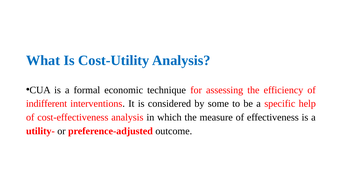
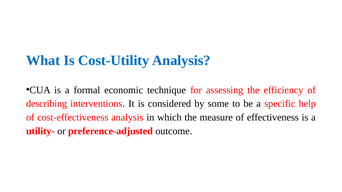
indifferent: indifferent -> describing (47, 104)
